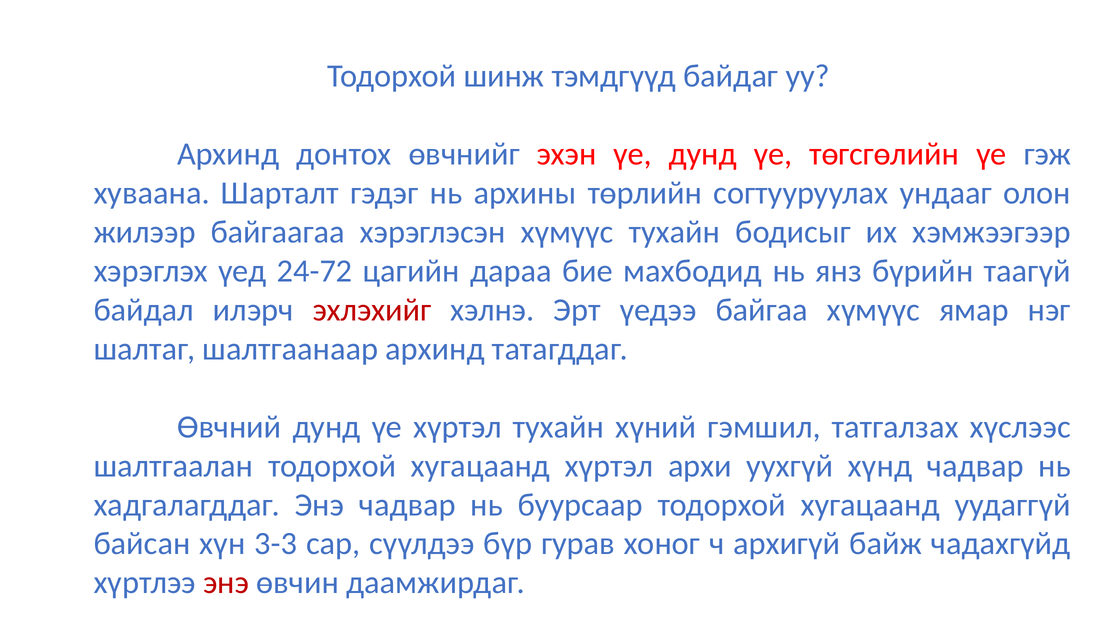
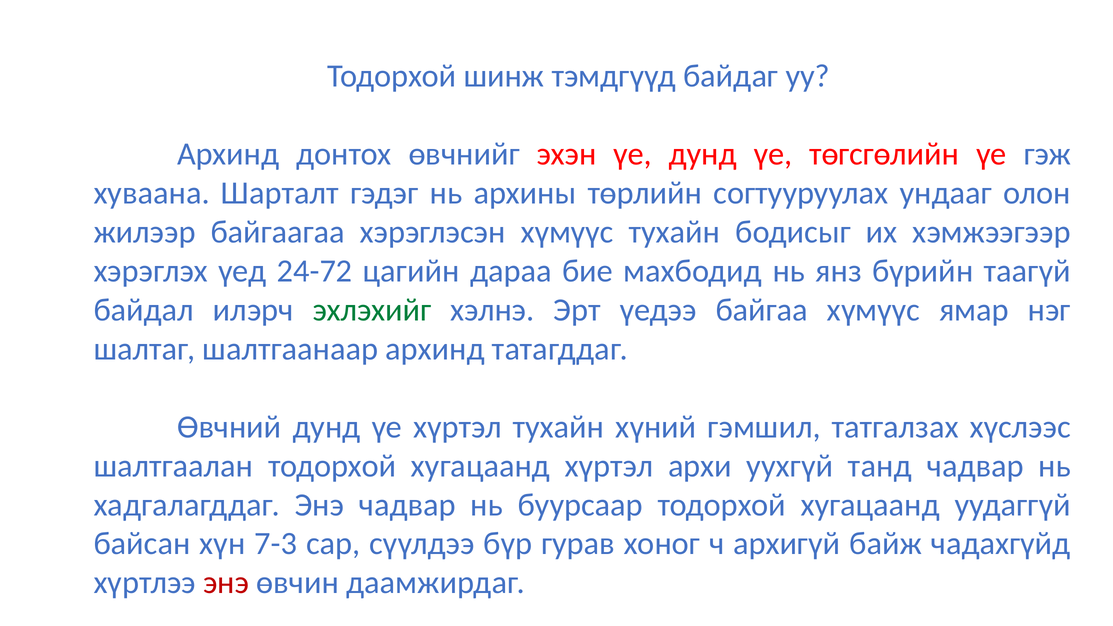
эхлэхийг colour: red -> green (372, 310)
хүнд: хүнд -> танд (880, 466)
3-3: 3-3 -> 7-3 (276, 544)
